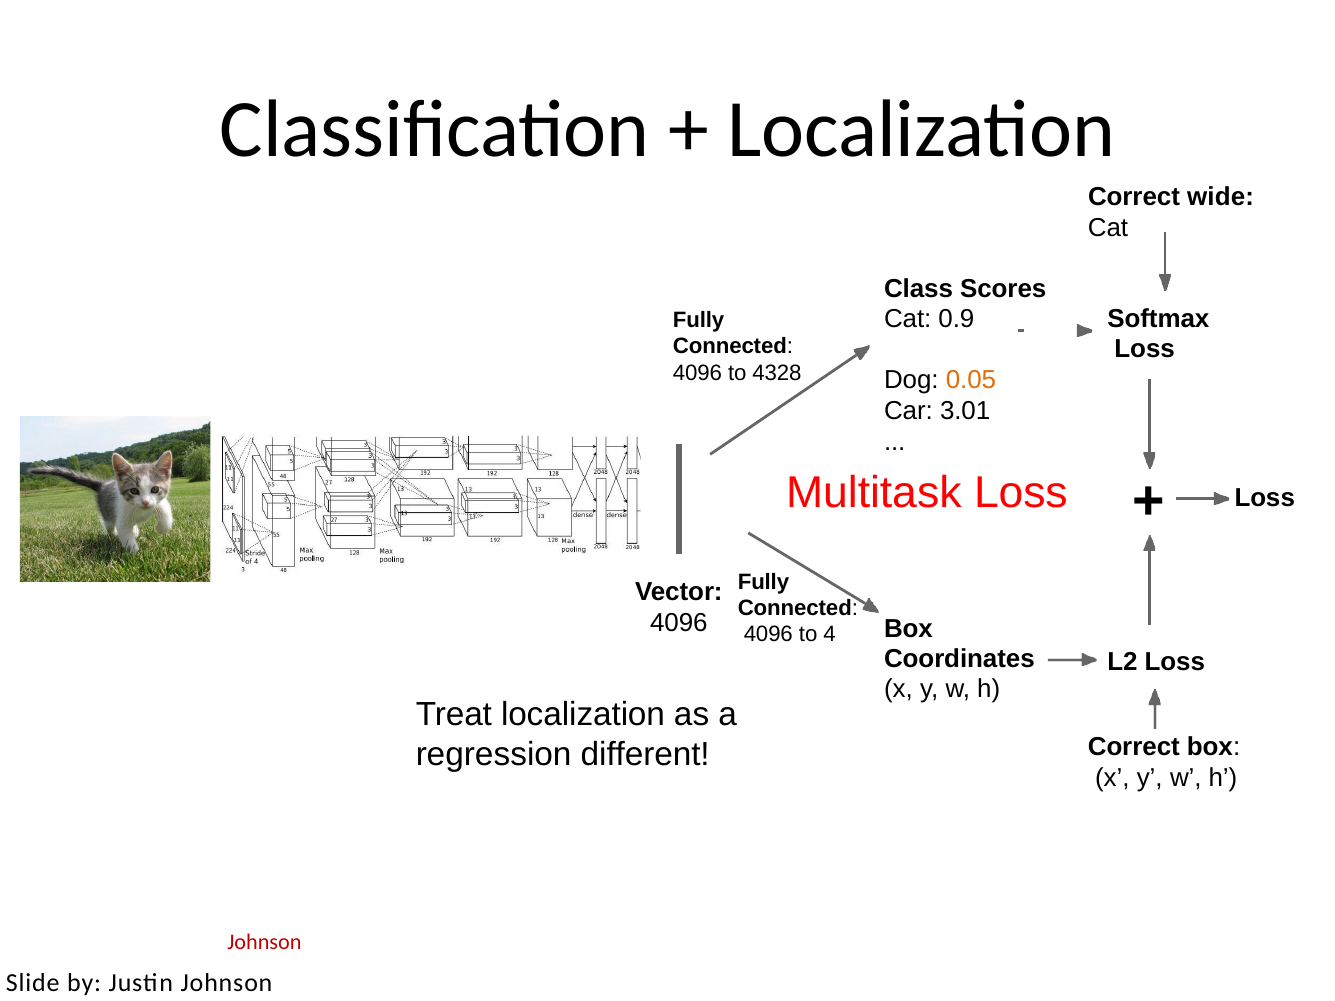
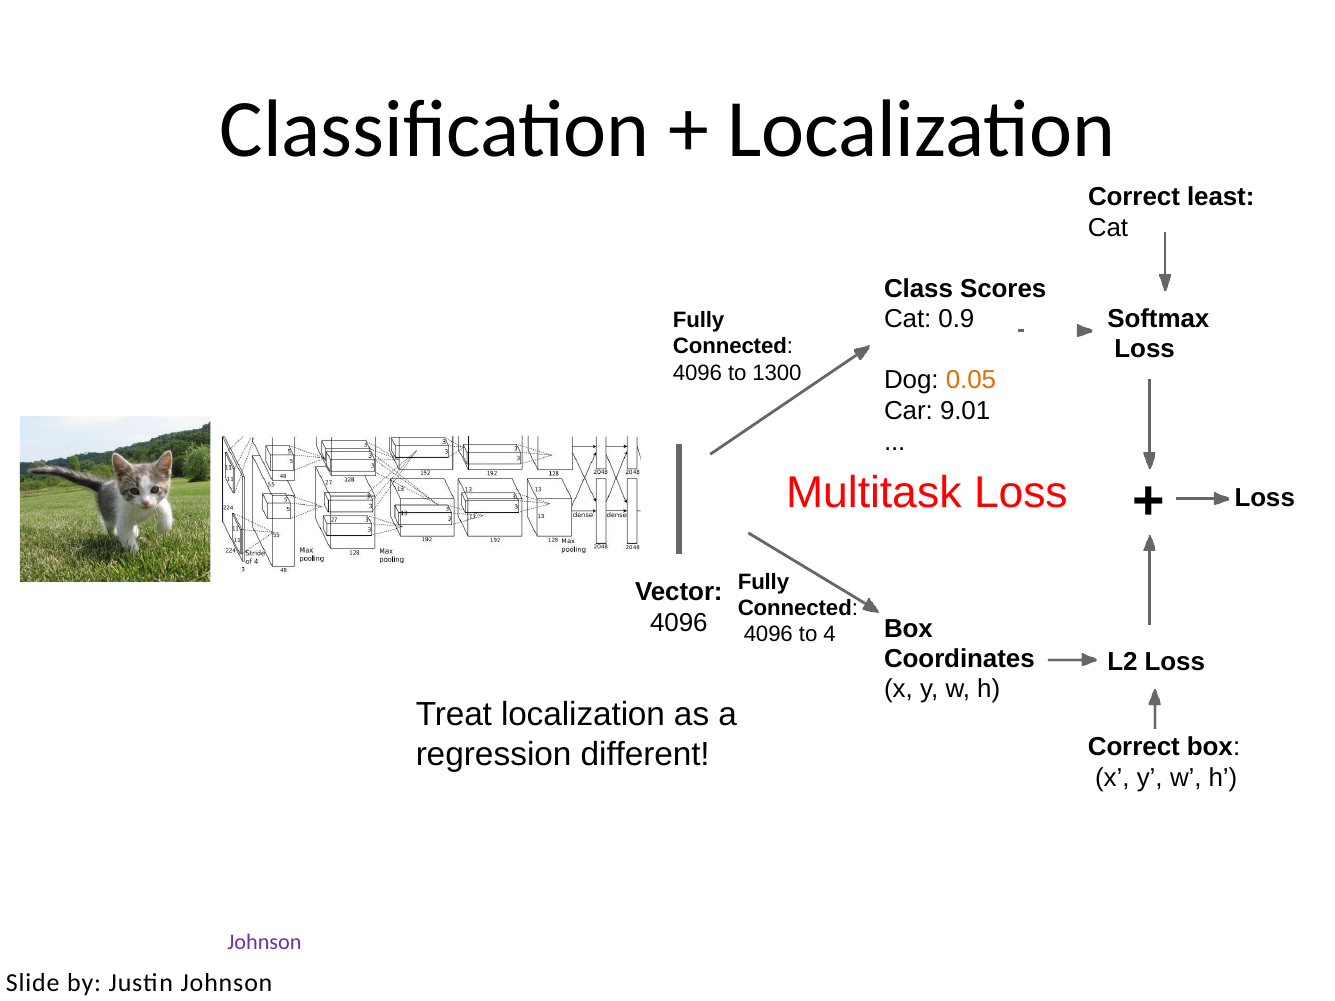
wide: wide -> least (1221, 197)
4328: 4328 -> 1300 (777, 373)
3.01: 3.01 -> 9.01 (965, 411)
Johnson colour: red -> purple (264, 943)
